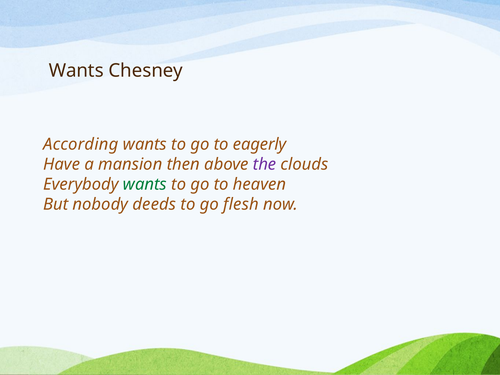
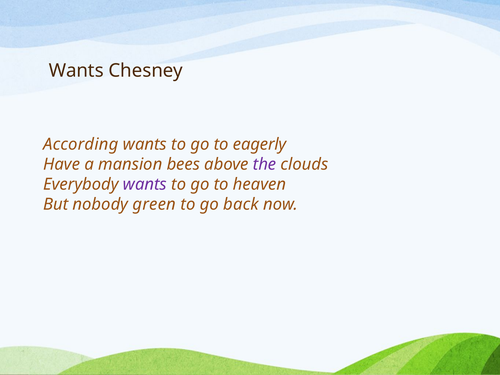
then: then -> bees (183, 164)
wants colour: green -> purple (145, 184)
deeds: deeds -> green (154, 204)
flesh: flesh -> back (241, 204)
